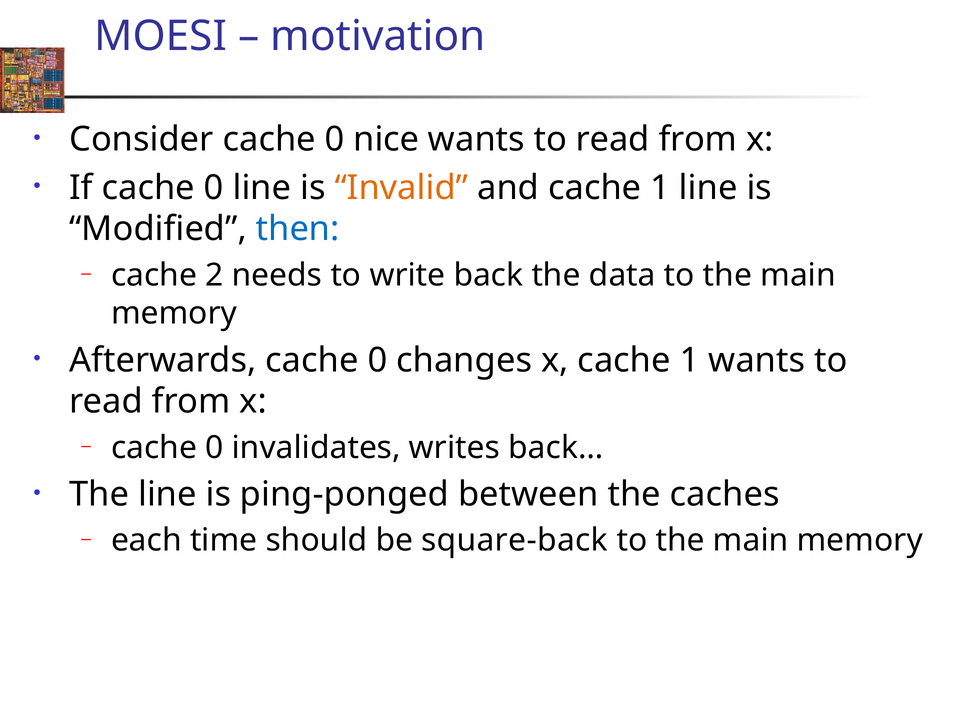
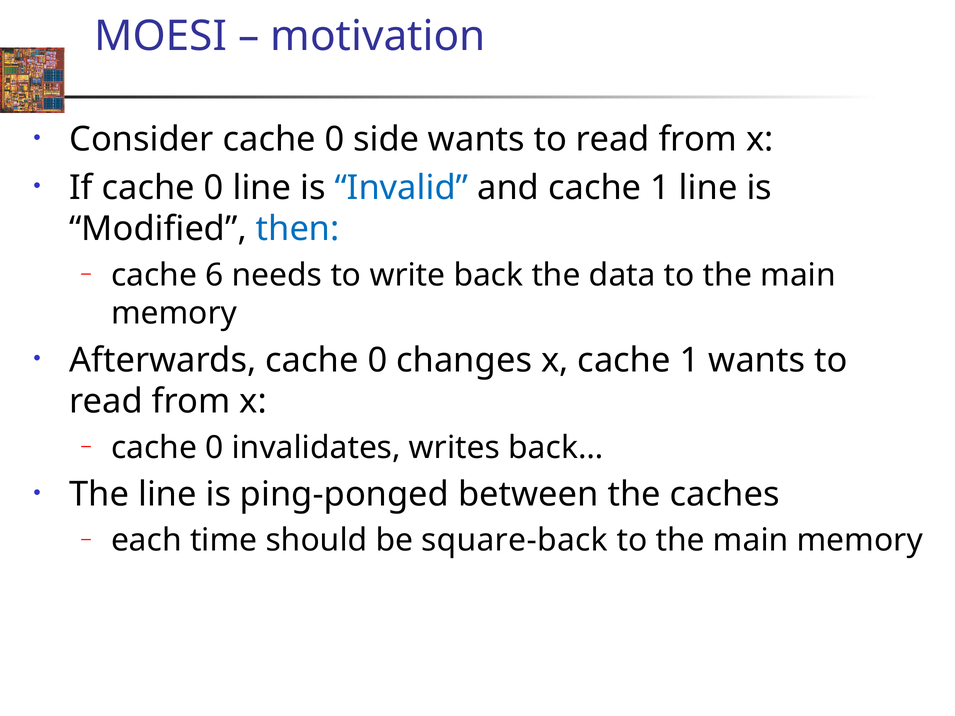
nice: nice -> side (386, 139)
Invalid colour: orange -> blue (401, 188)
2: 2 -> 6 (214, 275)
